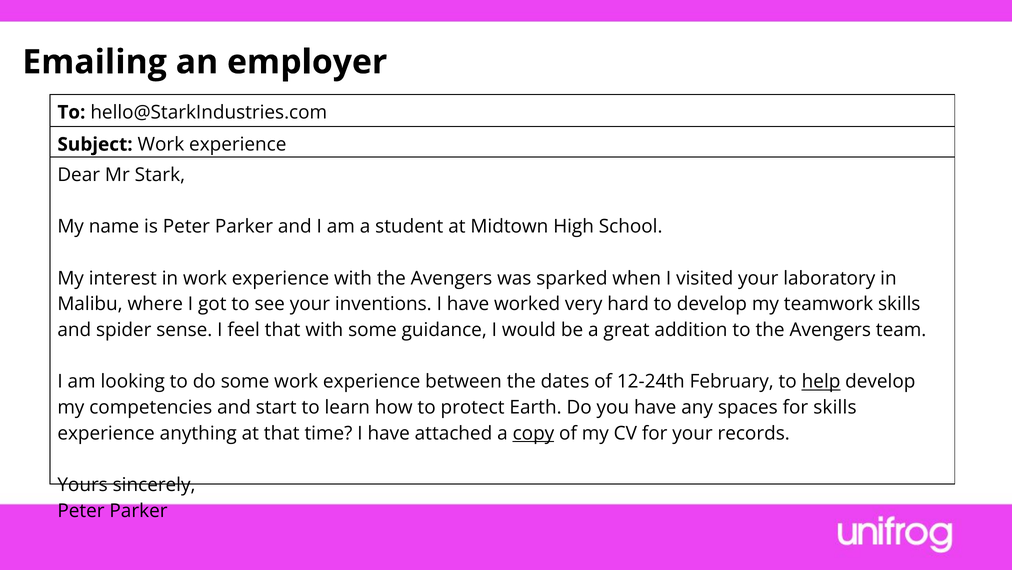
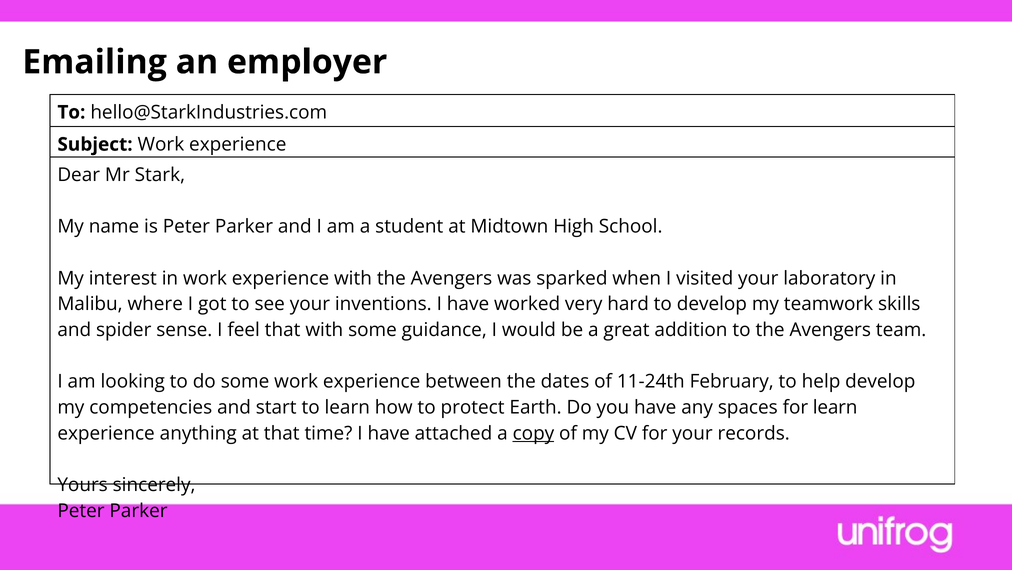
12-24th: 12-24th -> 11-24th (651, 381)
help underline: present -> none (821, 381)
for skills: skills -> learn (835, 407)
